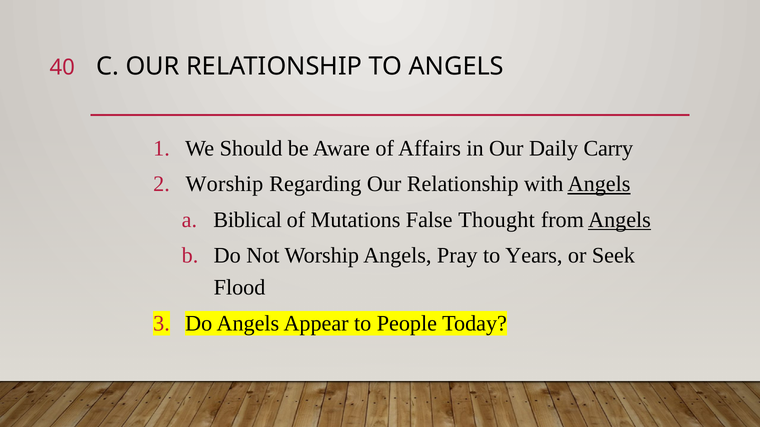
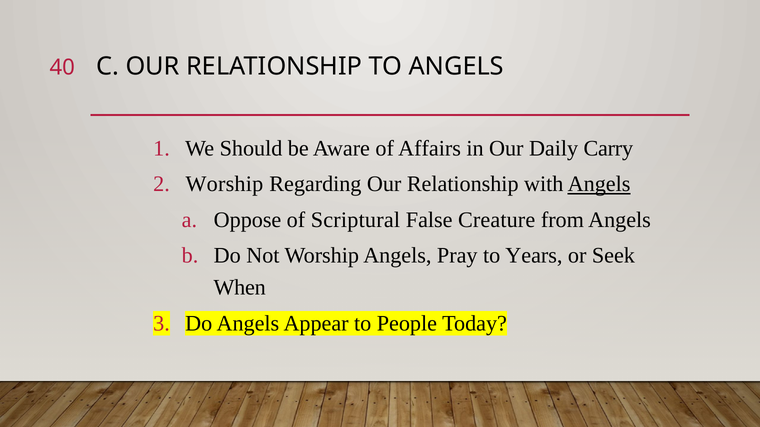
Biblical: Biblical -> Oppose (248, 220)
Mutations: Mutations -> Scriptural (355, 220)
Thought: Thought -> Creature (497, 220)
Angels underline: present -> none (619, 220)
Flood: Flood -> When (240, 288)
